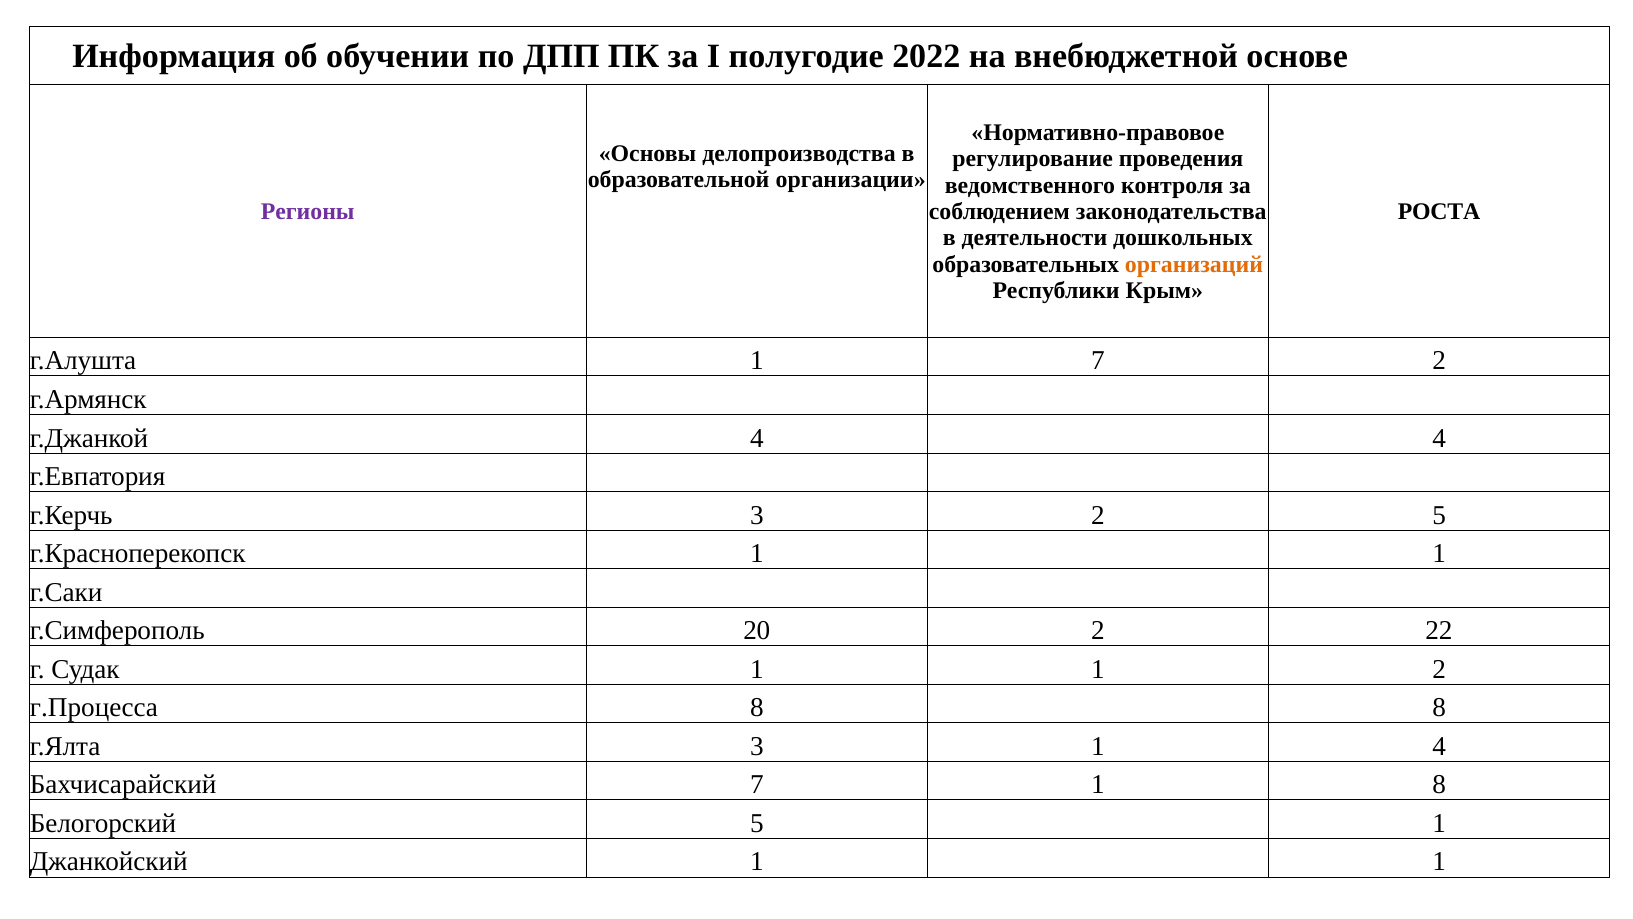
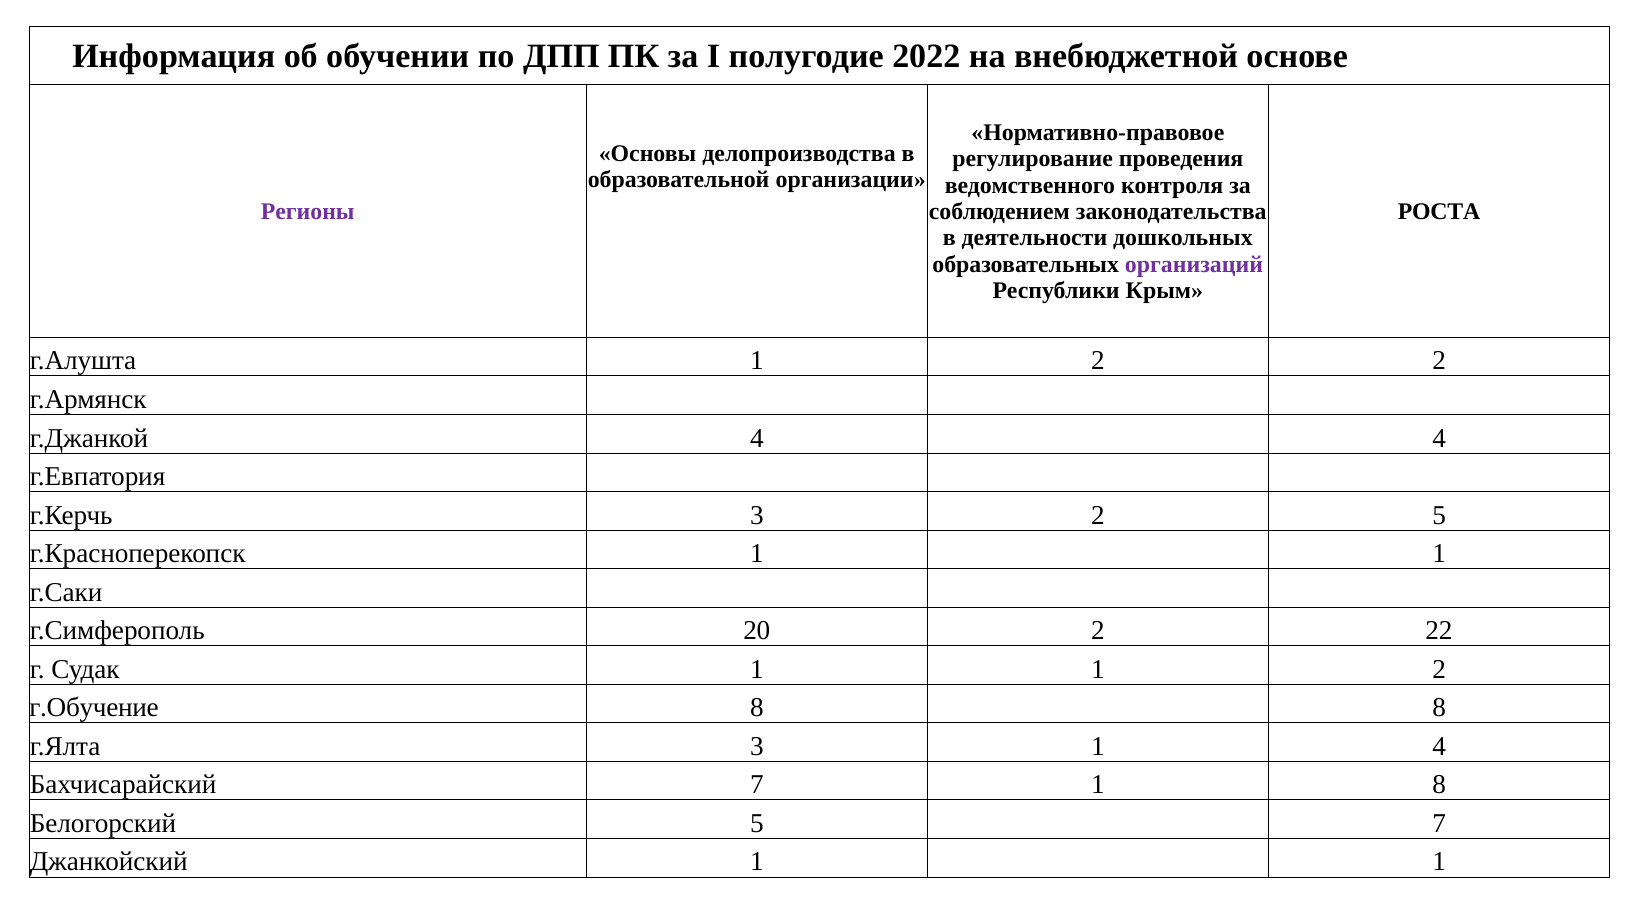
организаций colour: orange -> purple (1194, 264)
г.Алушта 1 7: 7 -> 2 (1098, 361)
г.Процесса: г.Процесса -> г.Обучение (94, 707)
5 1: 1 -> 7 (1439, 823)
